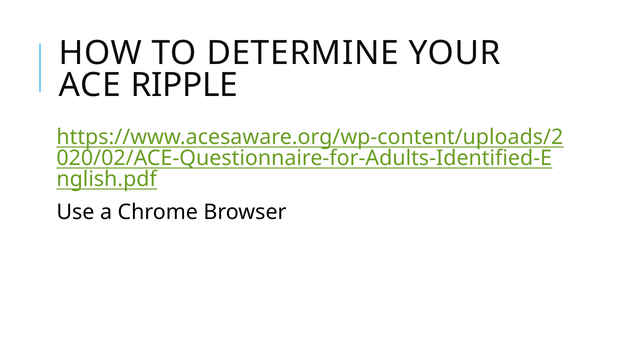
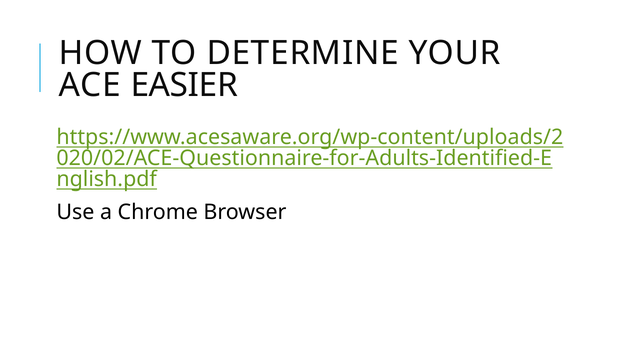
RIPPLE: RIPPLE -> EASIER (184, 85)
